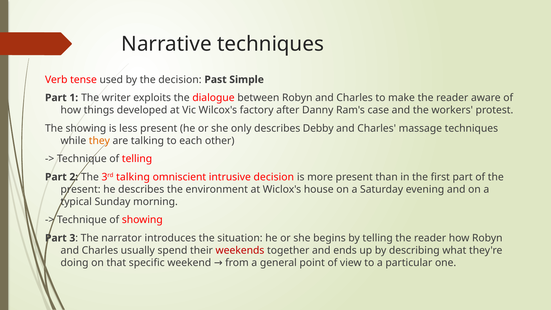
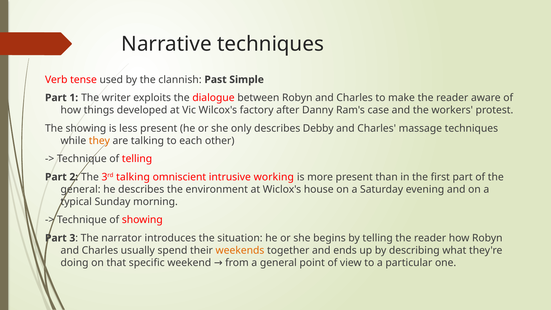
the decision: decision -> clannish (180, 80)
intrusive decision: decision -> working (274, 177)
present: present -> general (81, 189)
weekends colour: red -> orange (240, 250)
